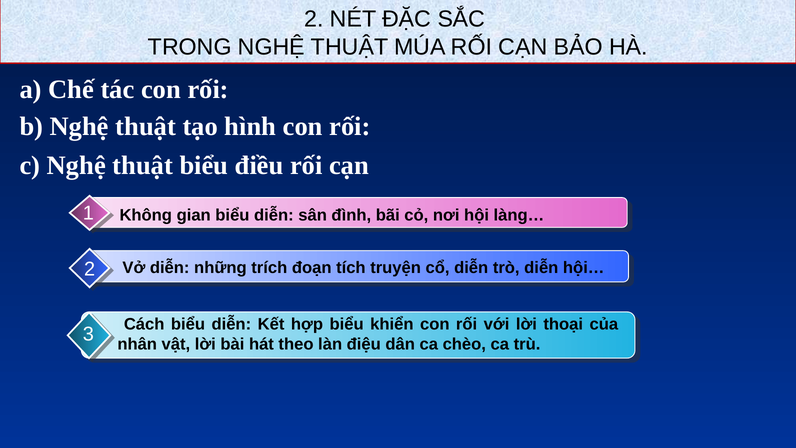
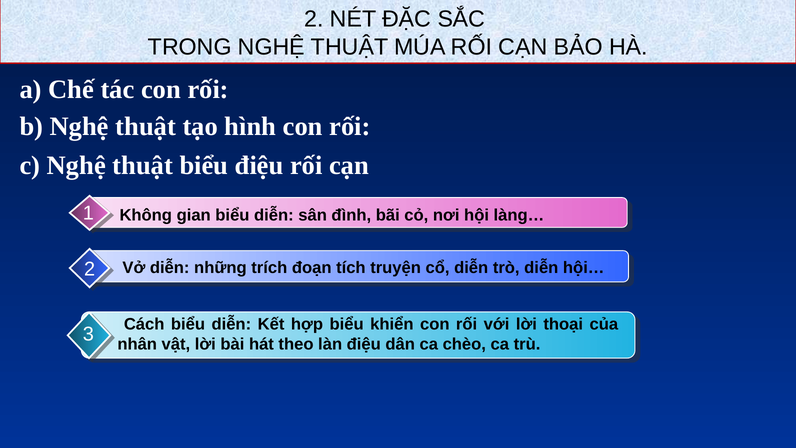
biểu điều: điều -> điệu (259, 165)
